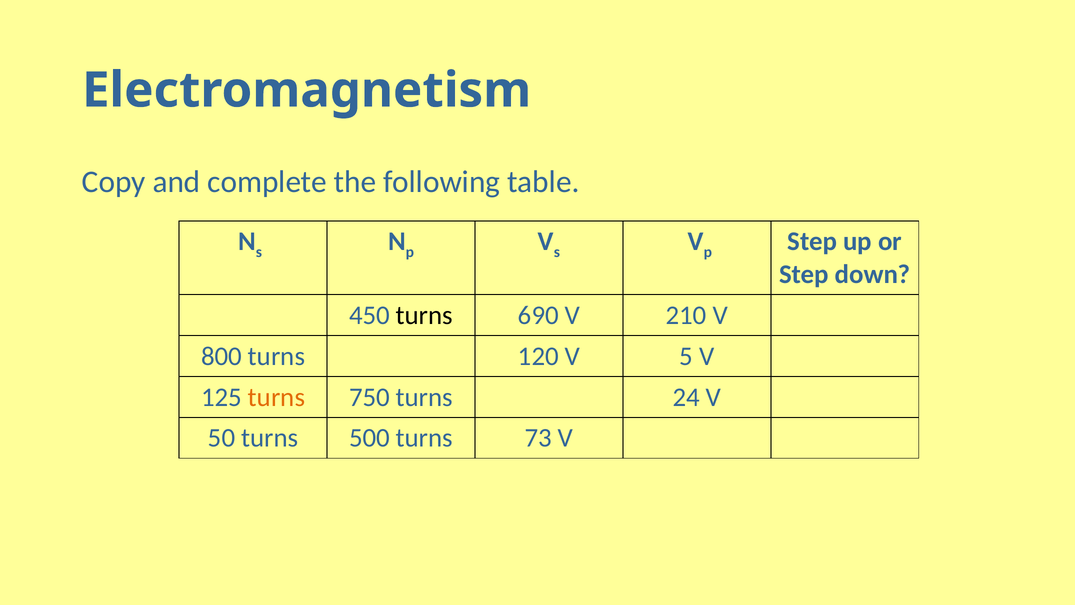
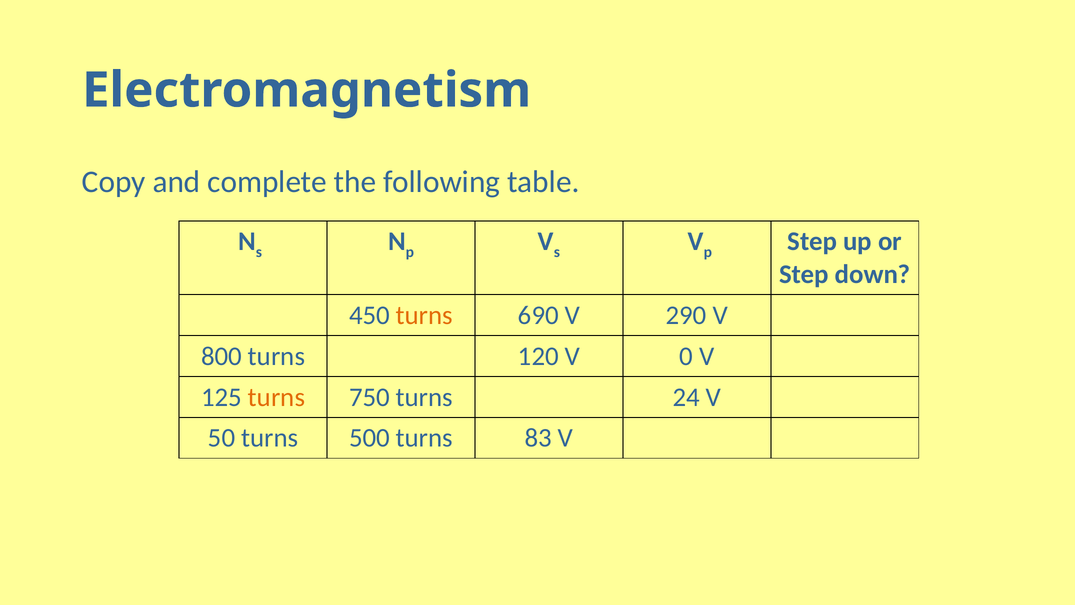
turns colour: black -> orange (424, 315)
210: 210 -> 290 (686, 315)
5: 5 -> 0 (686, 356)
73: 73 -> 83 (538, 438)
